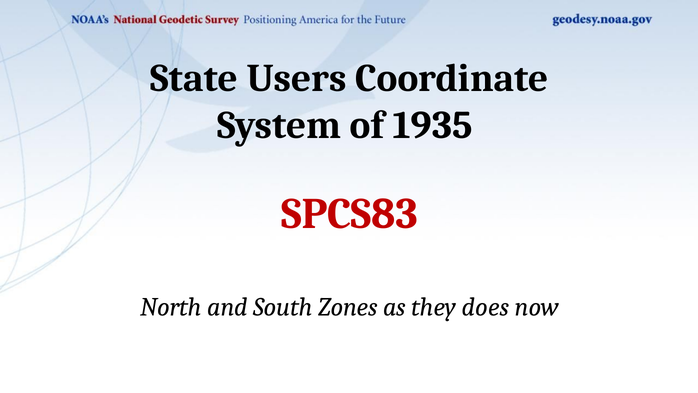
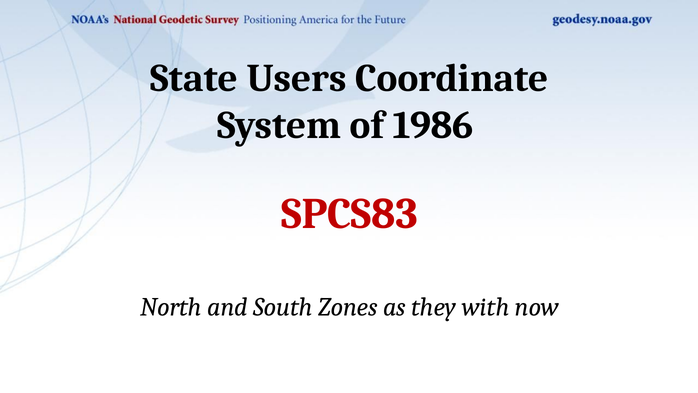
1935: 1935 -> 1986 (433, 125)
does: does -> with (486, 307)
